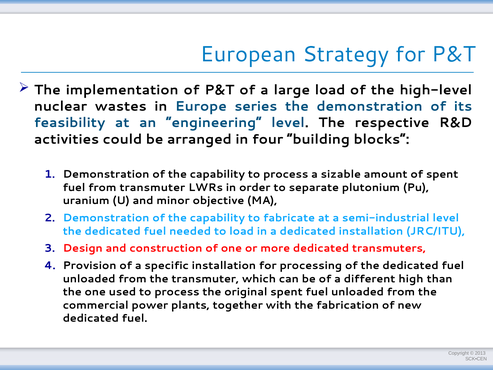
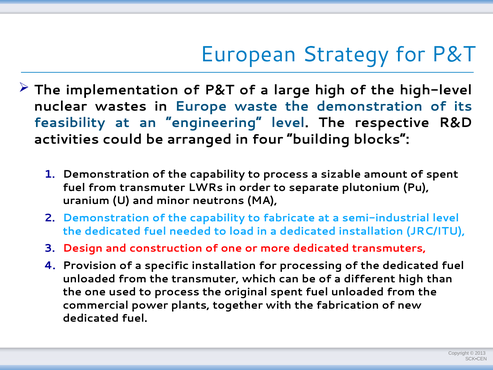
large load: load -> high (330, 90)
series: series -> waste (256, 106)
objective: objective -> neutrons (218, 201)
